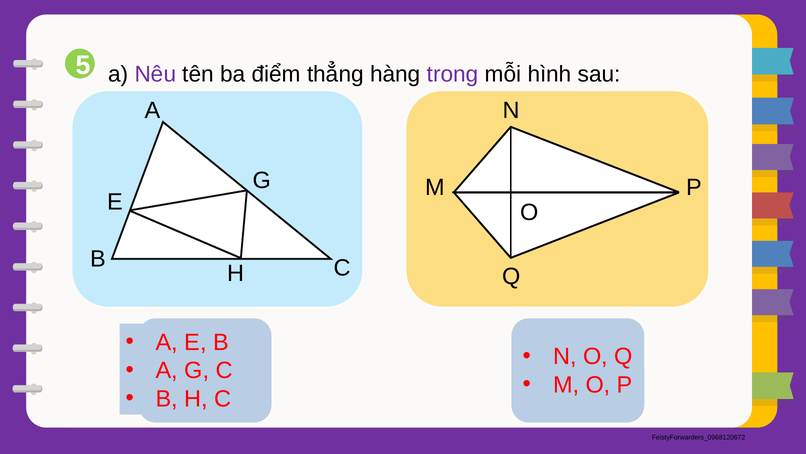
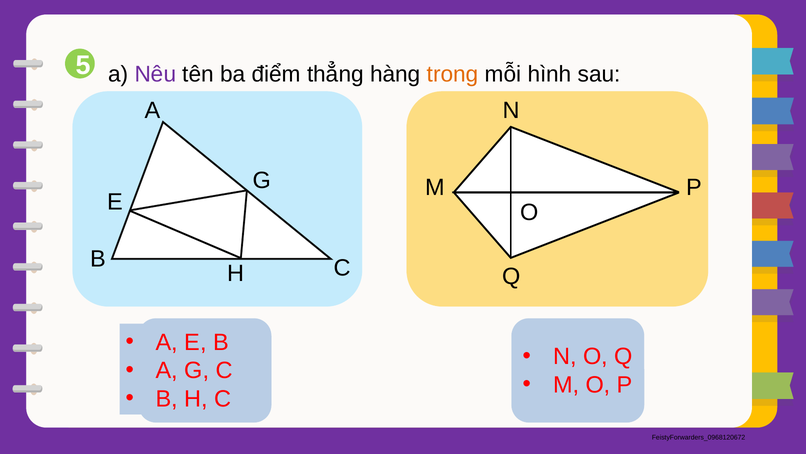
trong colour: purple -> orange (453, 74)
